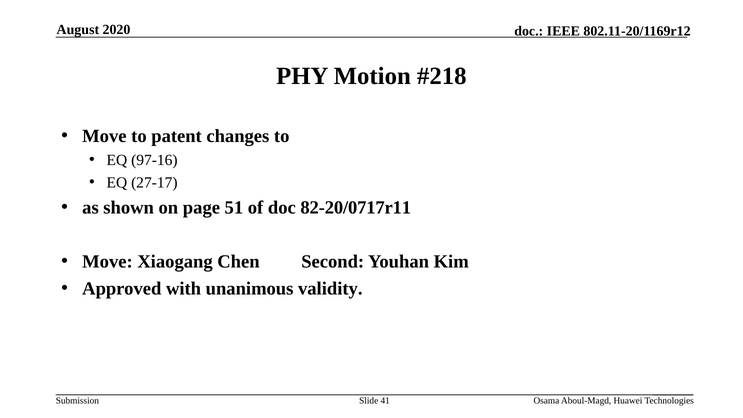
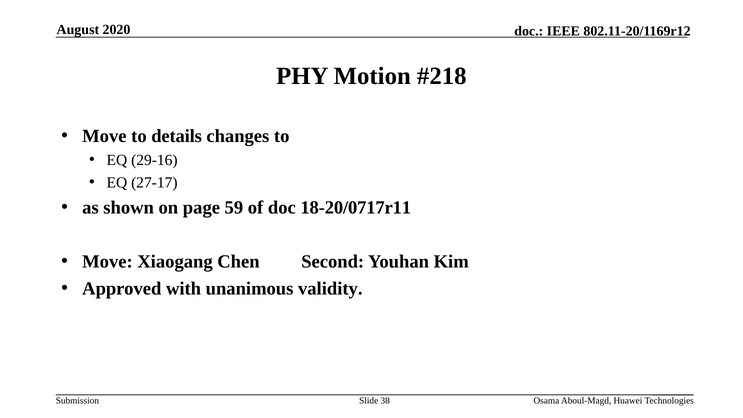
patent: patent -> details (177, 136)
97-16: 97-16 -> 29-16 (154, 160)
51: 51 -> 59 (234, 208)
82-20/0717r11: 82-20/0717r11 -> 18-20/0717r11 (356, 208)
41: 41 -> 38 (385, 401)
